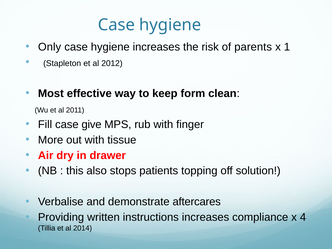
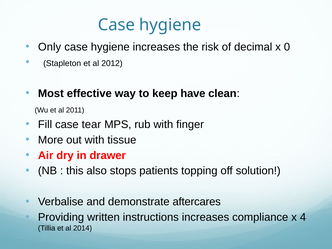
parents: parents -> decimal (253, 47)
1: 1 -> 0 (287, 47)
form: form -> have (193, 93)
give: give -> tear (91, 124)
